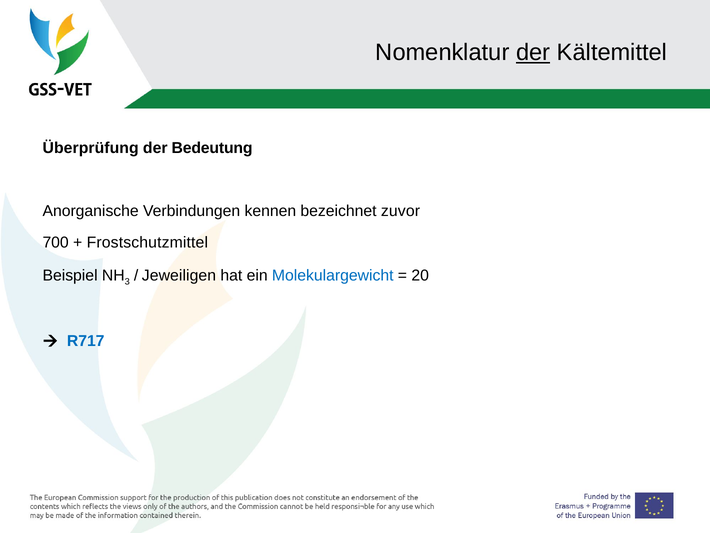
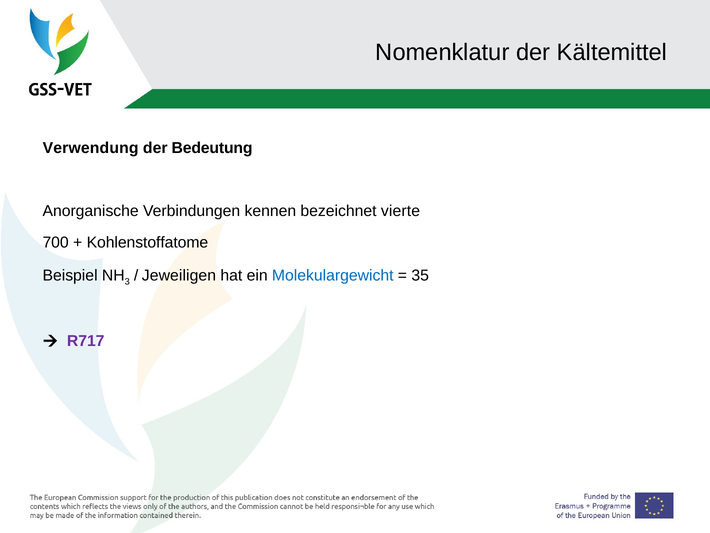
der underline: present -> none (533, 52)
Überprüfung: Überprüfung -> Verwendung (91, 148)
zuvor: zuvor -> vierte (401, 211)
Frostschutzmittel: Frostschutzmittel -> Kohlenstoffatome (147, 242)
20: 20 -> 35 (420, 275)
R717 colour: blue -> purple (86, 341)
